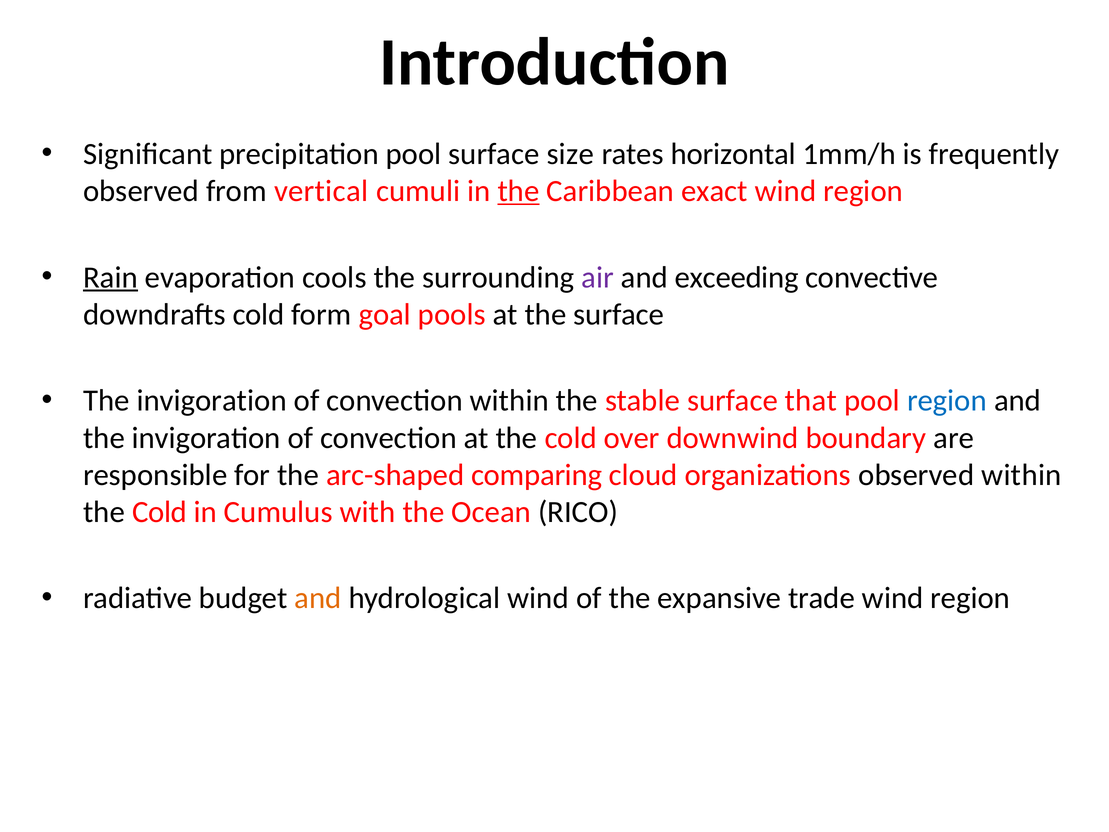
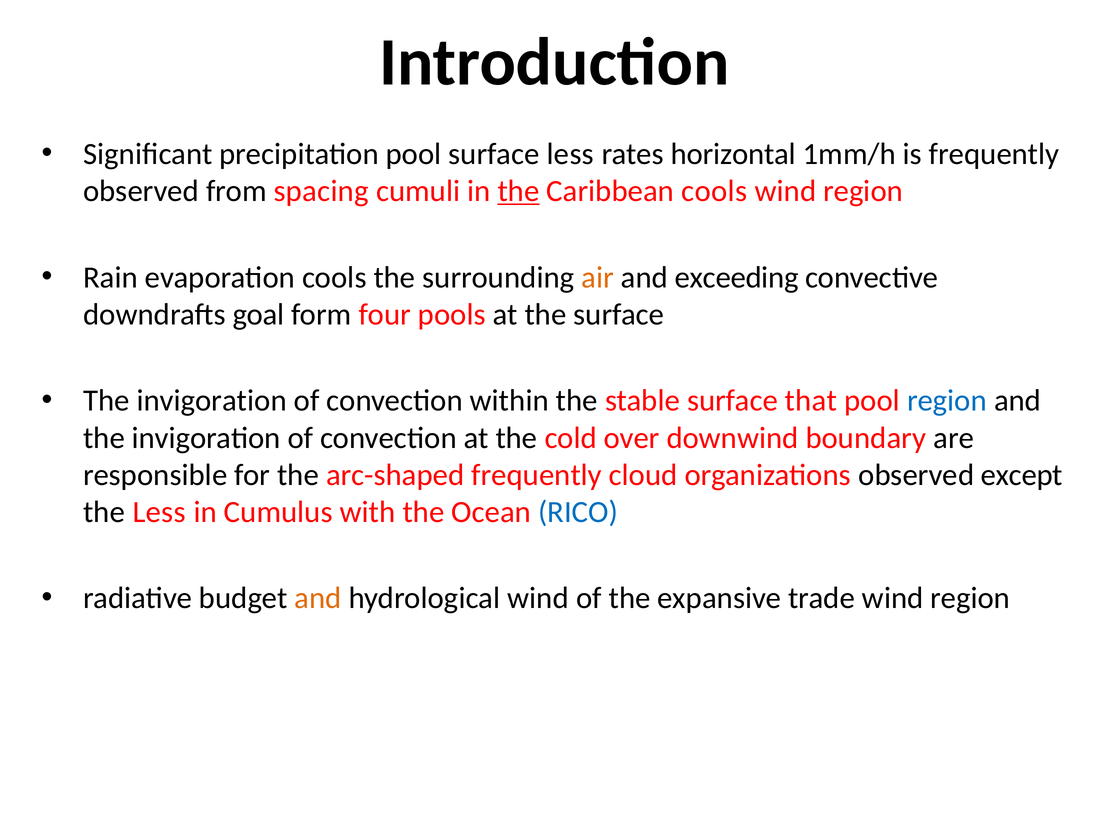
surface size: size -> less (570, 154)
vertical: vertical -> spacing (321, 191)
Caribbean exact: exact -> cools (714, 191)
Rain underline: present -> none (111, 277)
air colour: purple -> orange (598, 277)
downdrafts cold: cold -> goal (259, 314)
goal: goal -> four (385, 314)
arc-shaped comparing: comparing -> frequently (537, 475)
observed within: within -> except (1022, 475)
Cold: Cold -> Less (159, 512)
RICO colour: black -> blue (578, 512)
